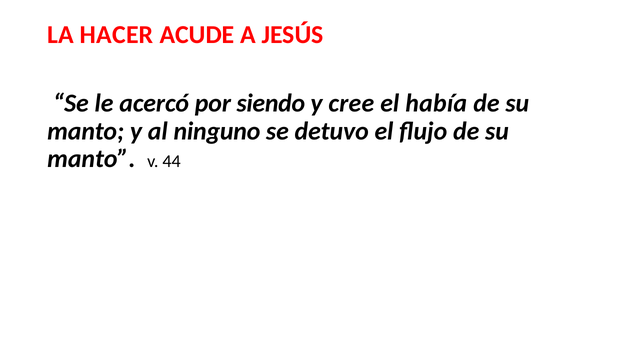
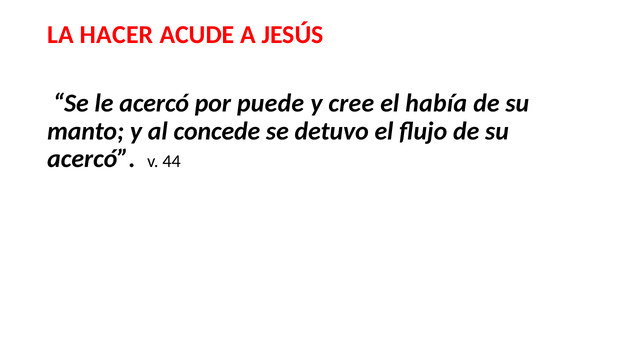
siendo: siendo -> puede (271, 103)
ninguno: ninguno -> concede (217, 131)
manto: manto -> acercó (91, 159)
